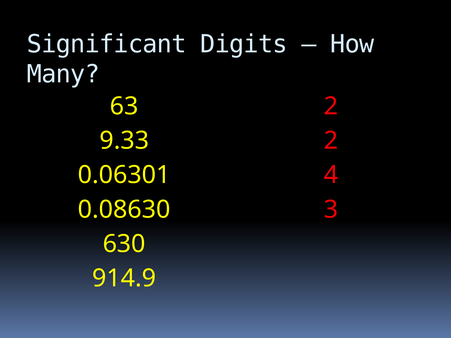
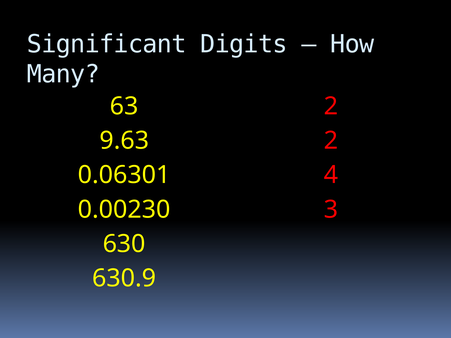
9.33: 9.33 -> 9.63 (124, 141)
0.08630: 0.08630 -> 0.00230 (124, 210)
914.9: 914.9 -> 630.9 (124, 278)
